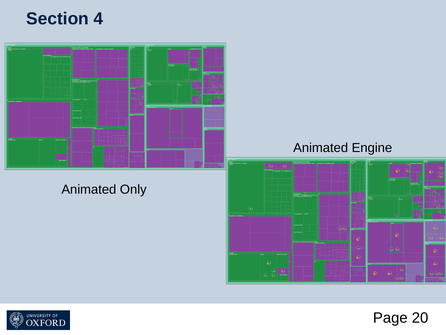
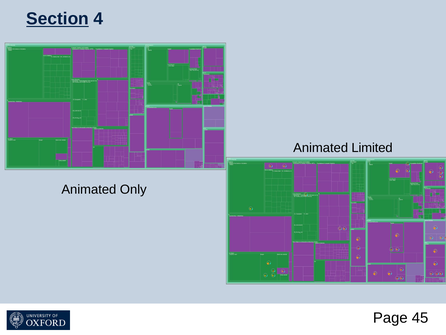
Section underline: none -> present (58, 19)
Engine: Engine -> Limited (372, 148)
20: 20 -> 45 (420, 318)
